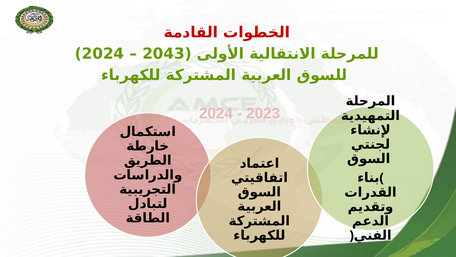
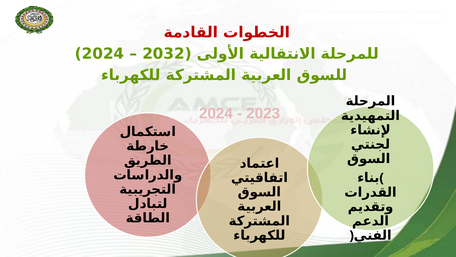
2043: 2043 -> 2032 (164, 54)
